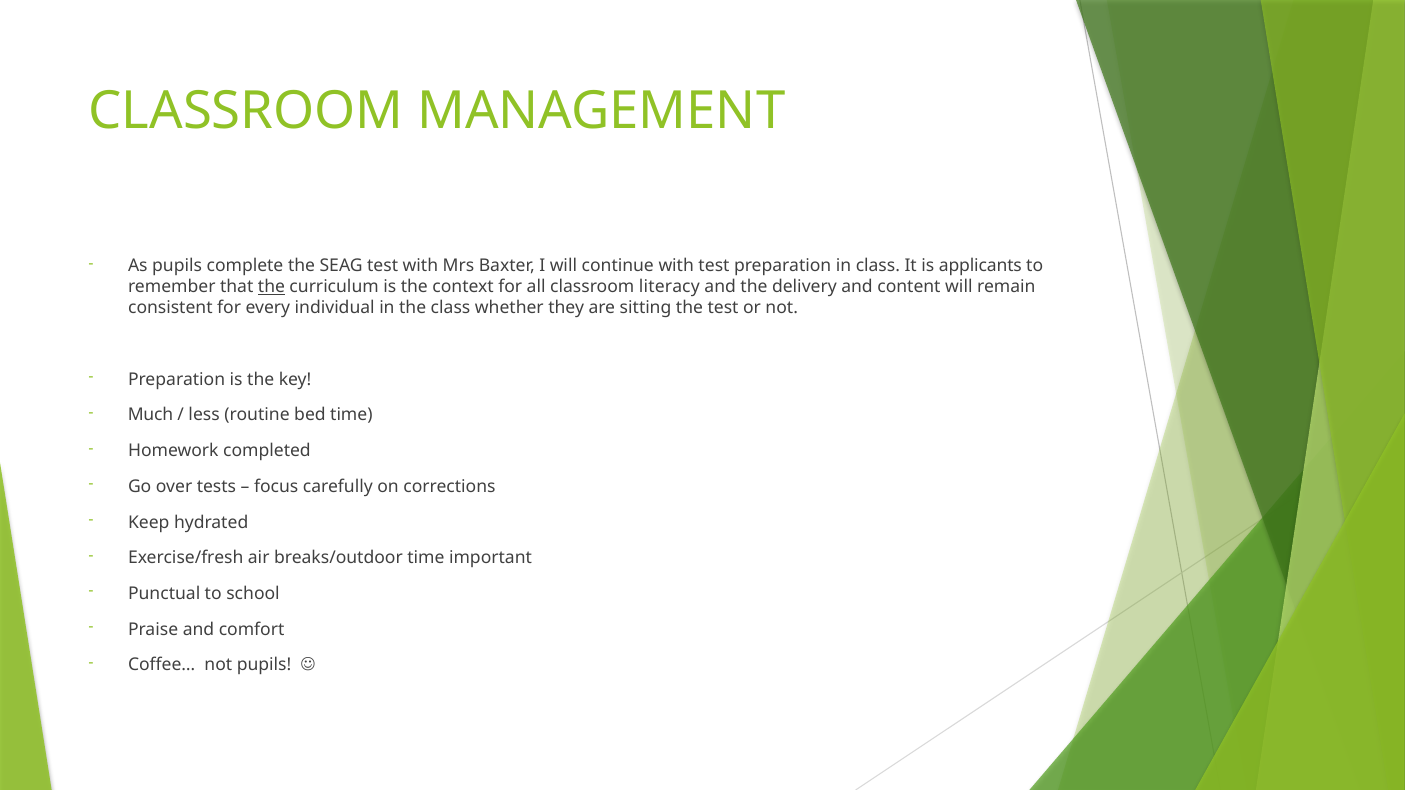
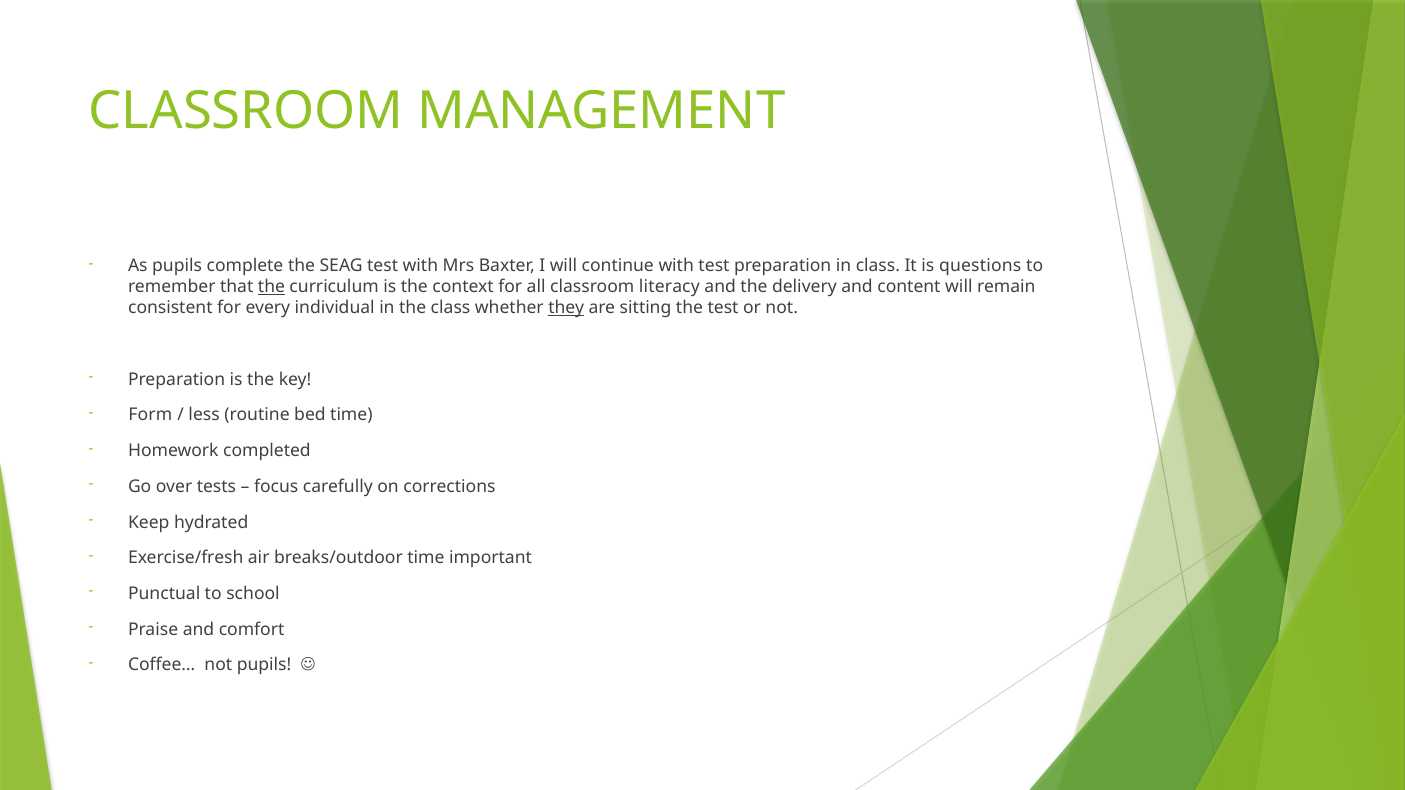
applicants: applicants -> questions (980, 266)
they underline: none -> present (566, 308)
Much: Much -> Form (150, 415)
